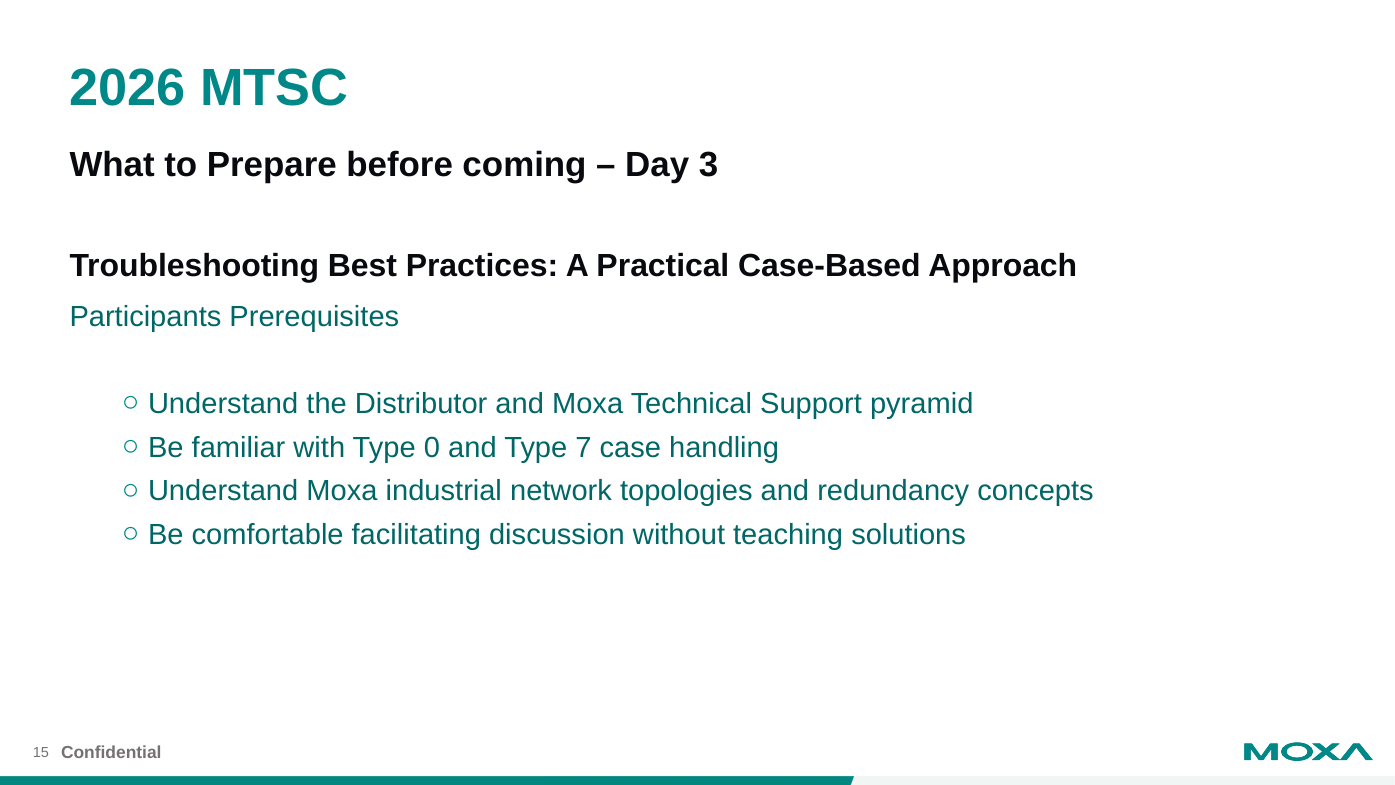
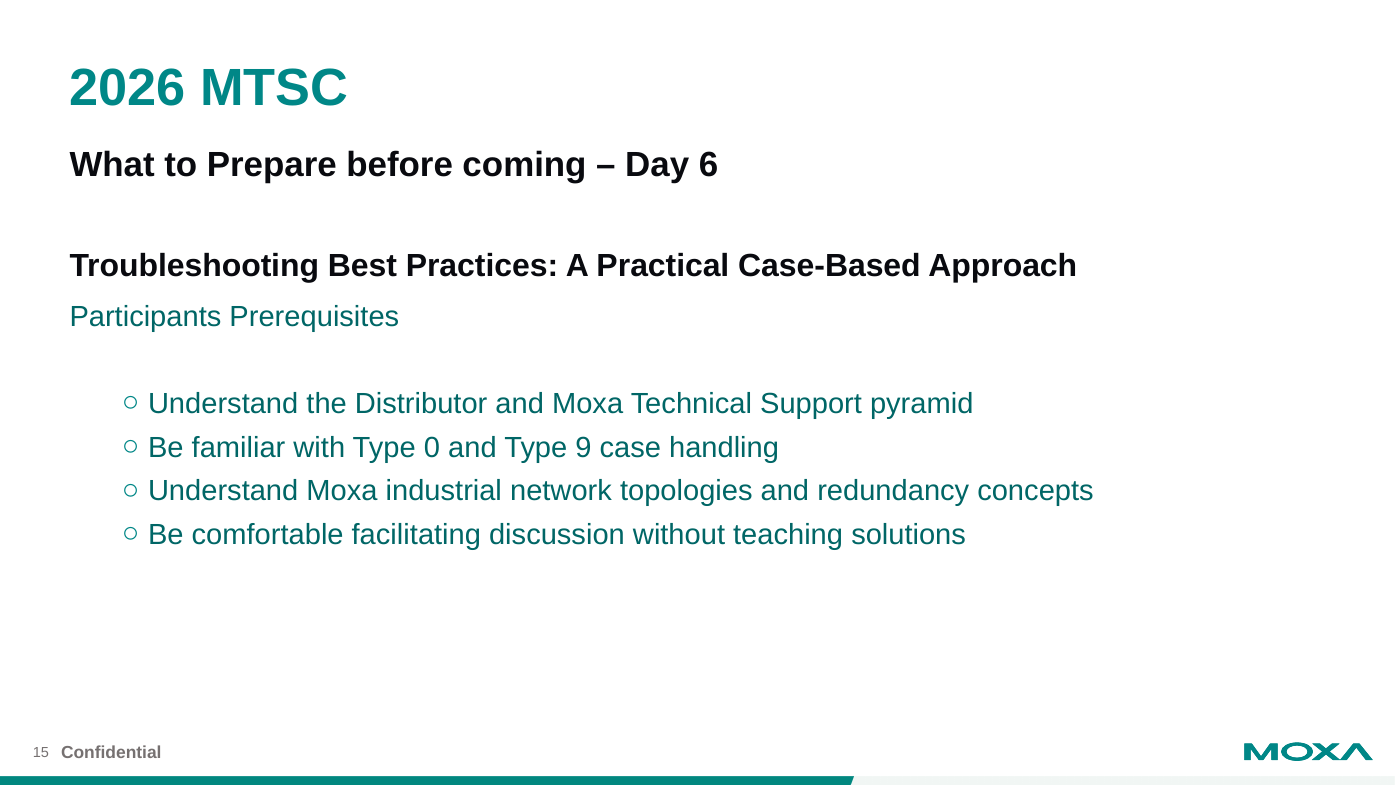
3: 3 -> 6 (708, 165)
7: 7 -> 9 (583, 447)
